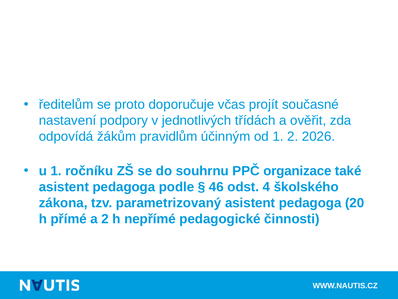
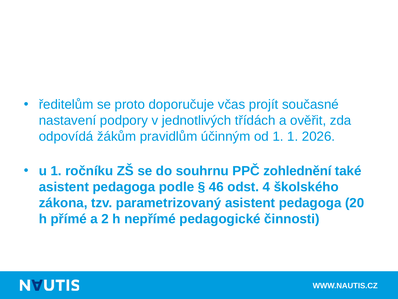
1 2: 2 -> 1 (293, 136)
organizace: organizace -> zohlednění (297, 171)
